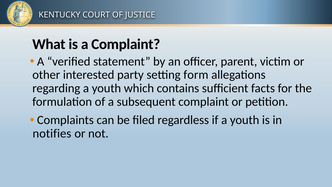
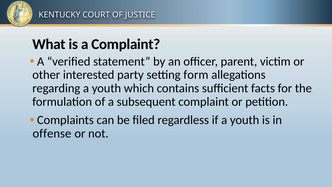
notifies: notifies -> offense (52, 133)
